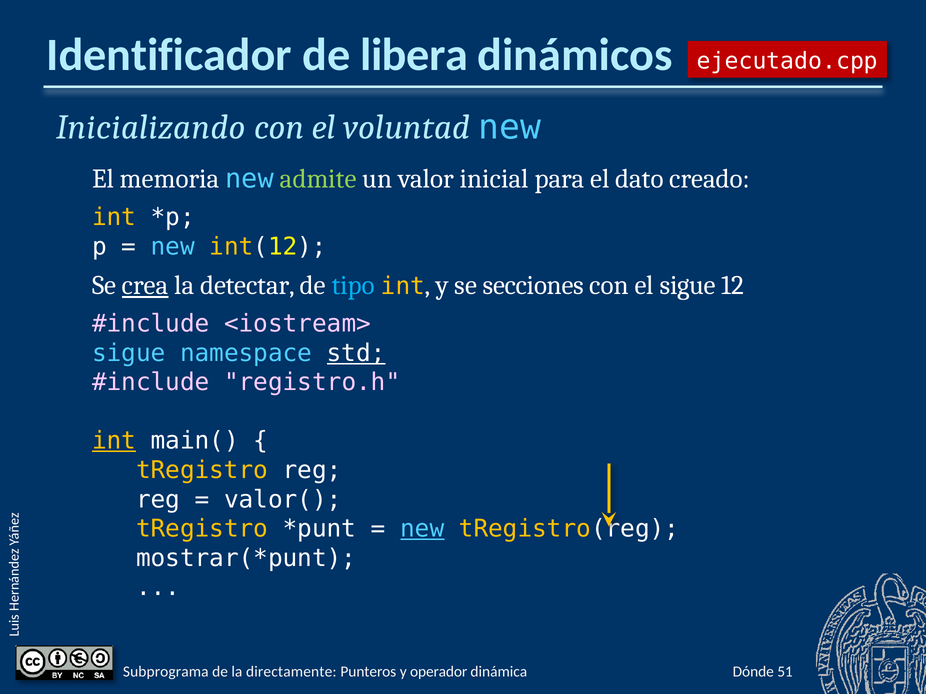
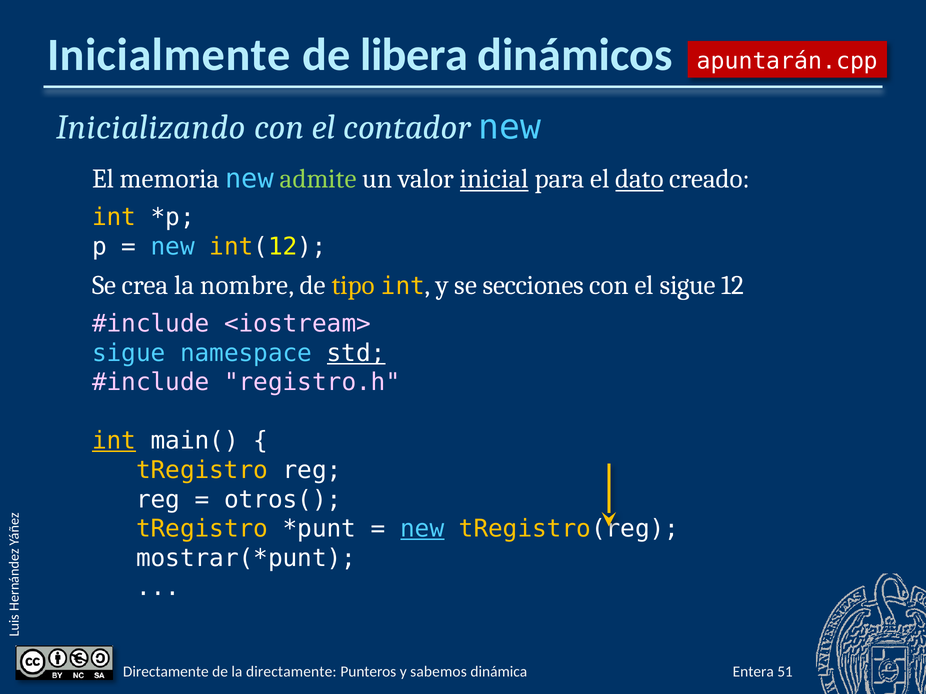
Identificador: Identificador -> Inicialmente (169, 55)
ejecutado.cpp: ejecutado.cpp -> apuntarán.cpp (787, 61)
voluntad: voluntad -> contador (407, 127)
inicial underline: none -> present (494, 179)
dato underline: none -> present (639, 179)
crea underline: present -> none (145, 286)
detectar: detectar -> nombre (247, 286)
tipo colour: light blue -> yellow (353, 286)
valor(: valor( -> otros( (283, 500)
Subprograma: Subprograma -> Directamente (166, 672)
operador: operador -> sabemos (439, 672)
Dónde: Dónde -> Entera (753, 672)
